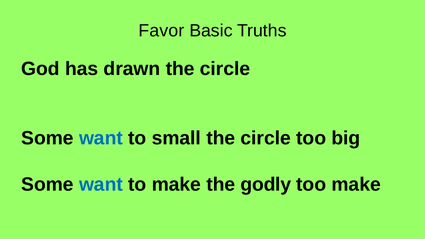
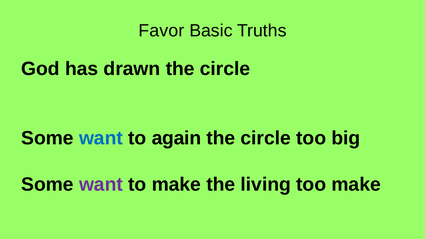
small: small -> again (176, 138)
want colour: blue -> purple (101, 184)
godly: godly -> living (266, 184)
